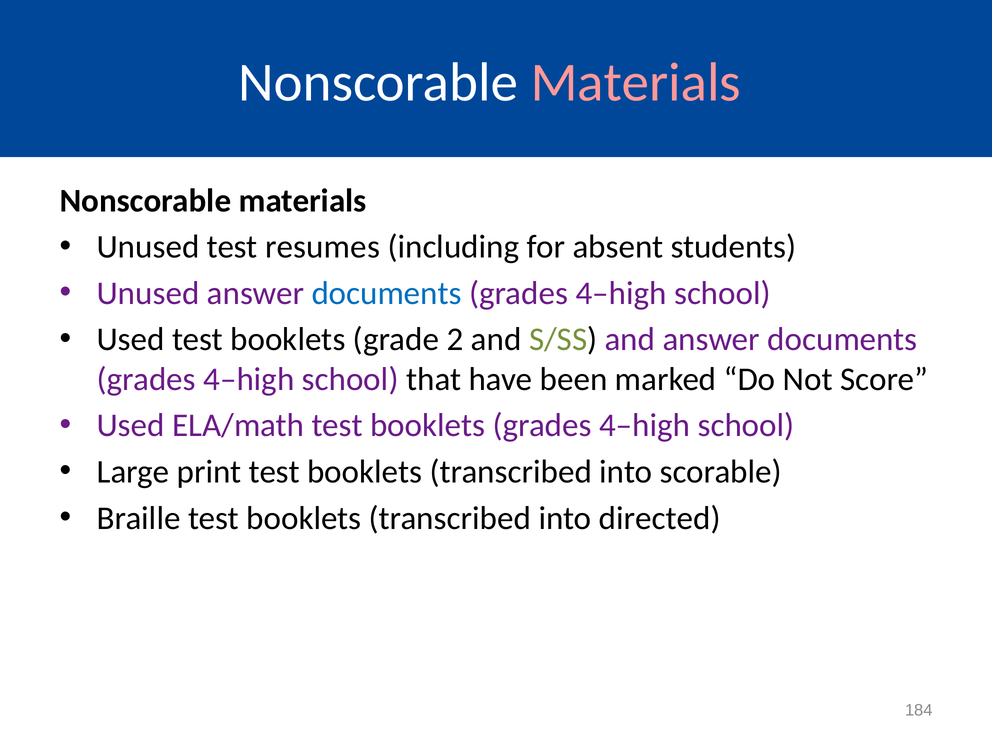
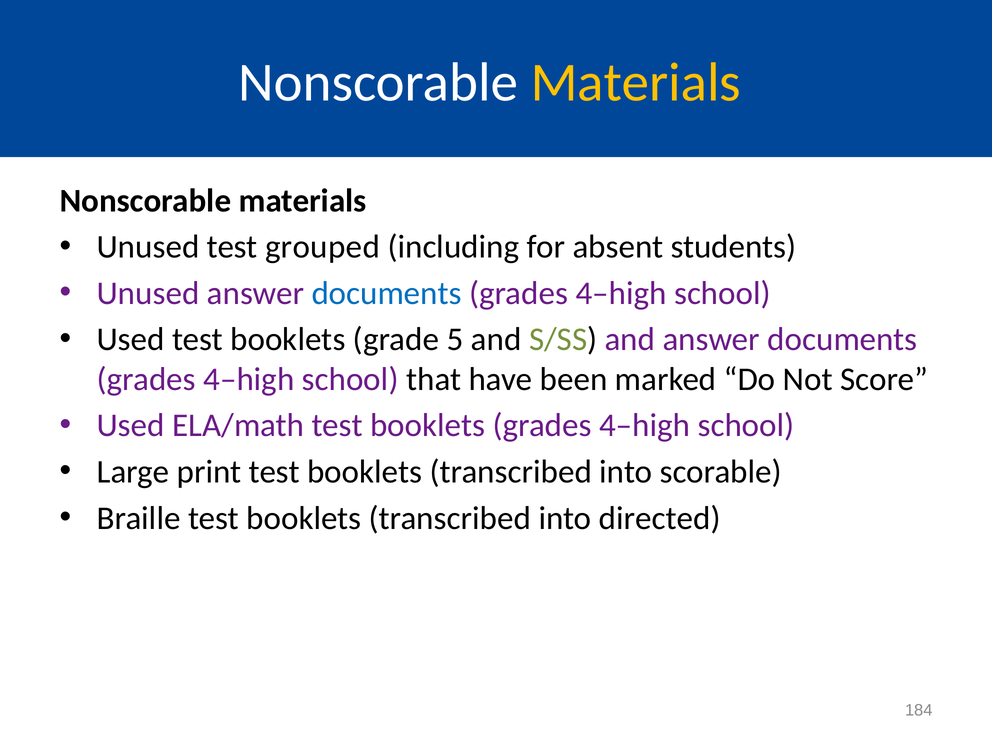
Materials colour: pink -> yellow (636, 82)
resumes: resumes -> grouped (322, 247)
2: 2 -> 5 (455, 340)
